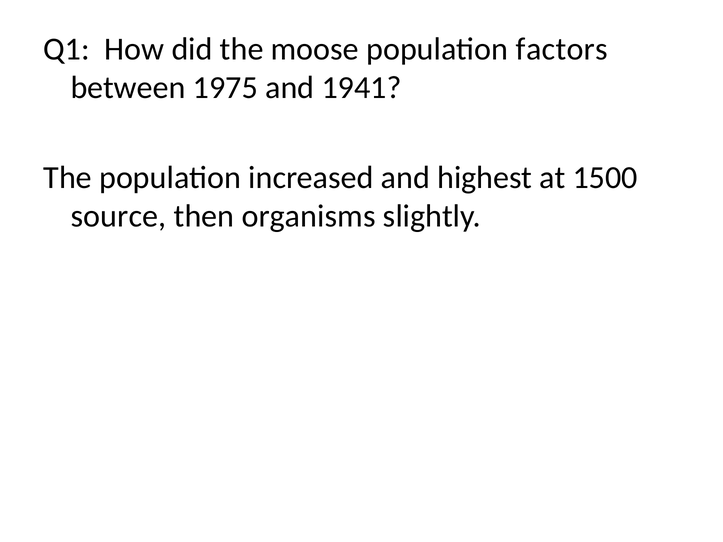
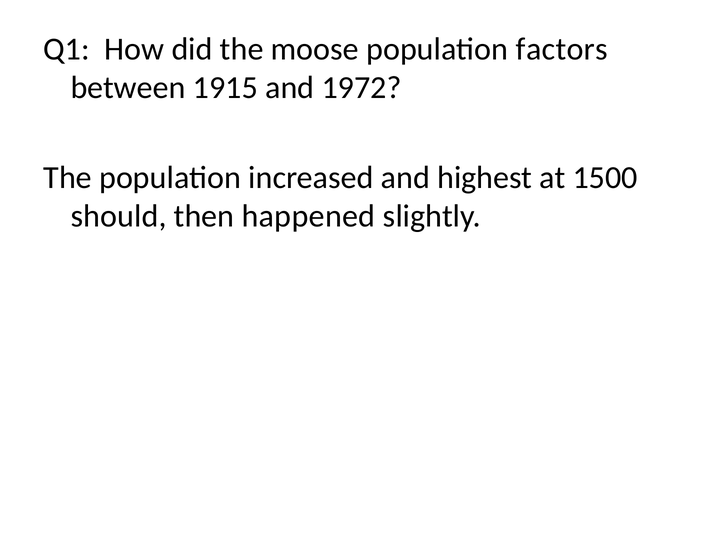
1975: 1975 -> 1915 (225, 88)
1941: 1941 -> 1972 (362, 88)
source: source -> should (119, 216)
organisms: organisms -> happened (308, 216)
